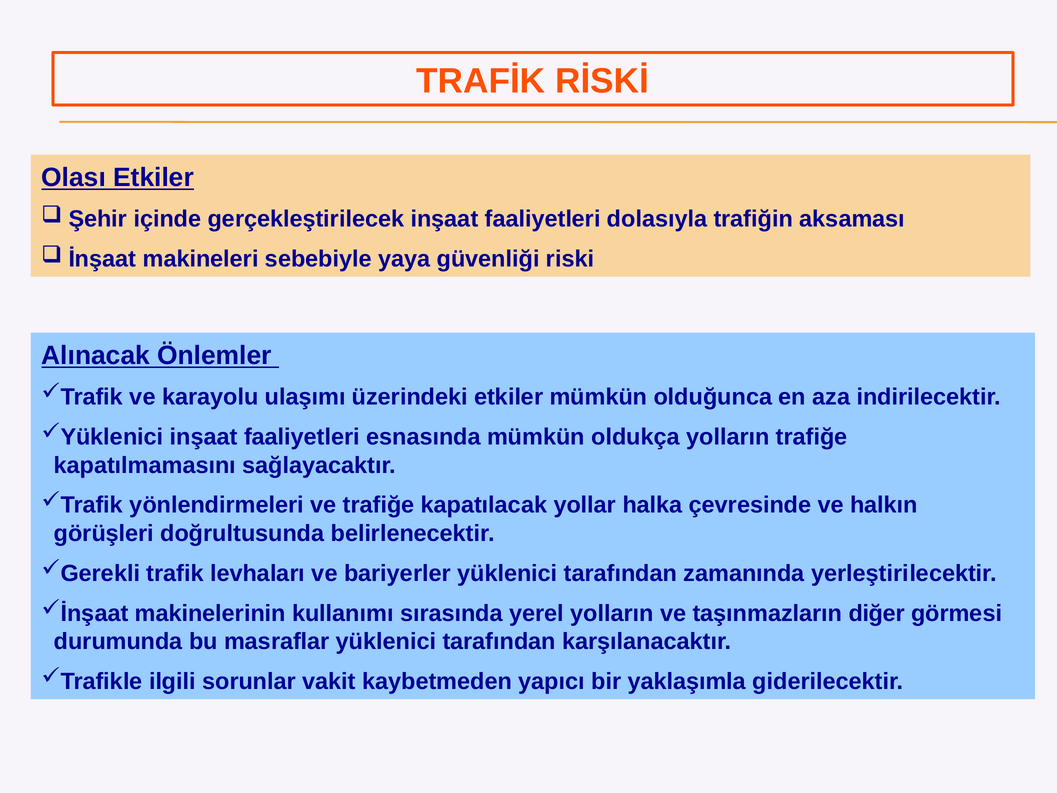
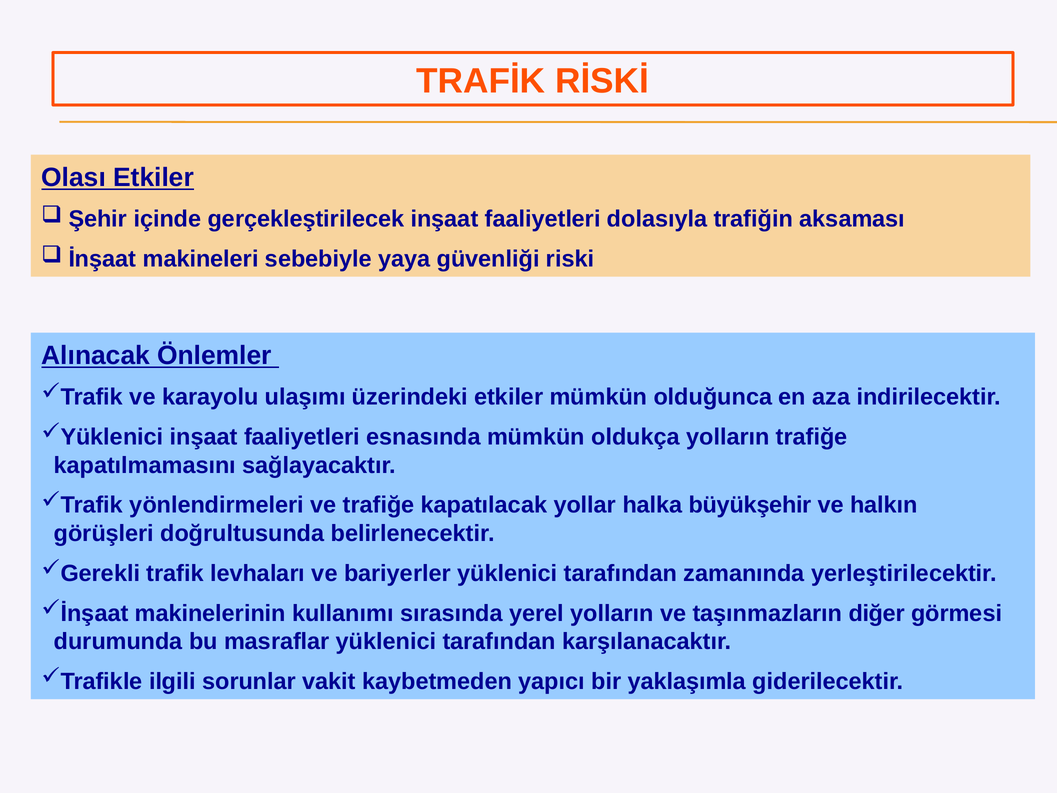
çevresinde: çevresinde -> büyükşehir (750, 505)
